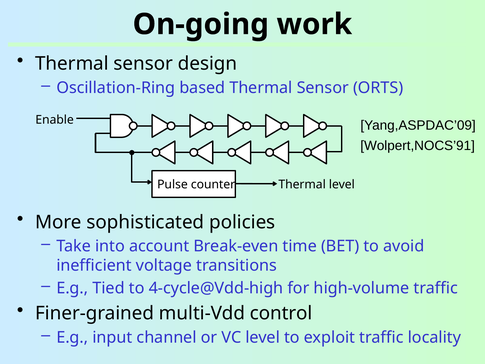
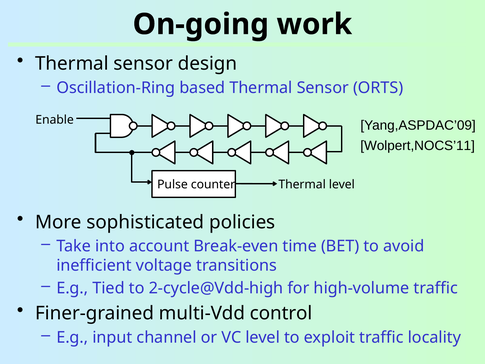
Wolpert,NOCS’91: Wolpert,NOCS’91 -> Wolpert,NOCS’11 (418, 146)
4-cycle@Vdd-high: 4-cycle@Vdd-high -> 2-cycle@Vdd-high (216, 288)
